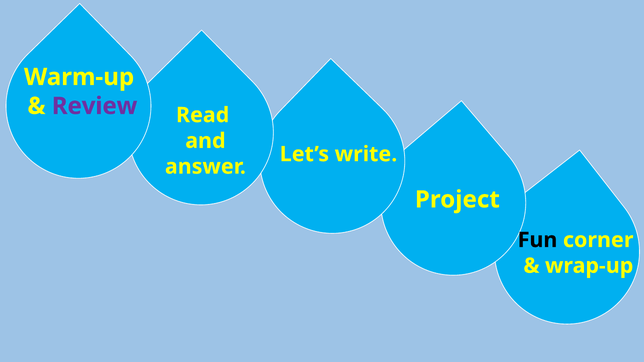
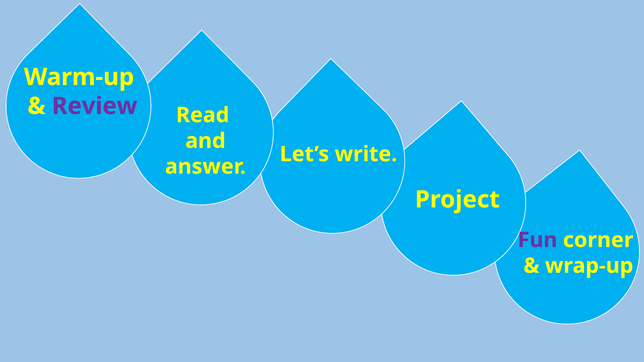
Fun colour: black -> purple (538, 240)
